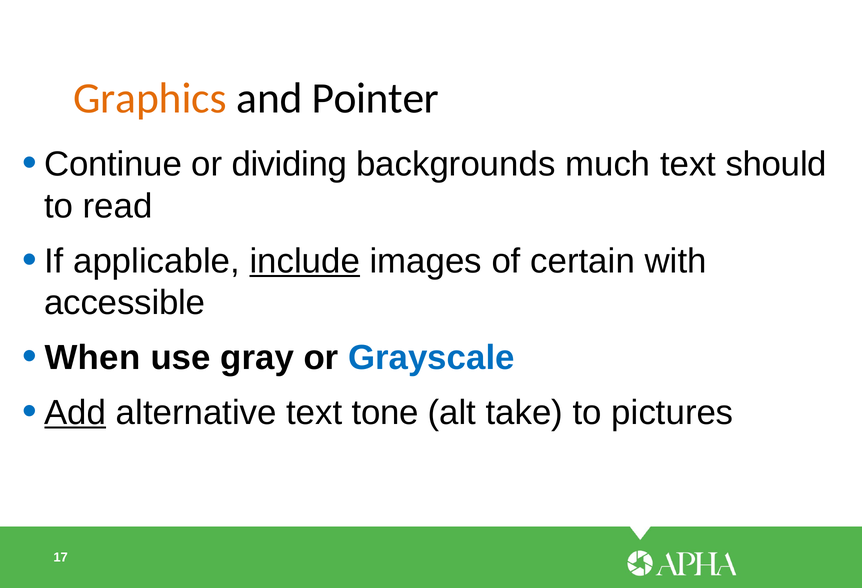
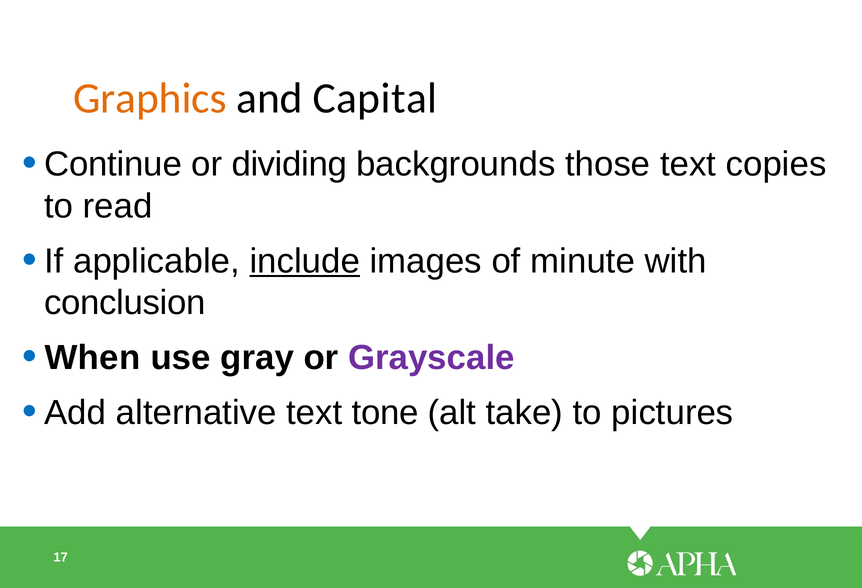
Pointer: Pointer -> Capital (375, 98)
much: much -> those (608, 164)
should: should -> copies (776, 164)
certain: certain -> minute (583, 261)
accessible: accessible -> conclusion (125, 303)
Grayscale colour: blue -> purple (431, 358)
Add underline: present -> none (75, 413)
